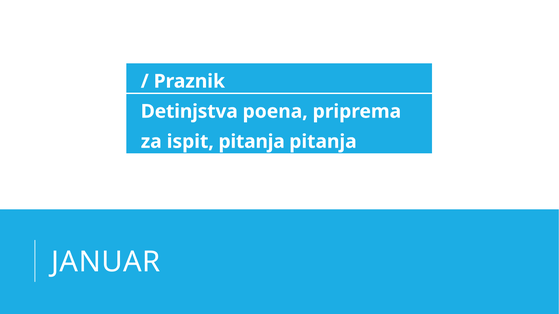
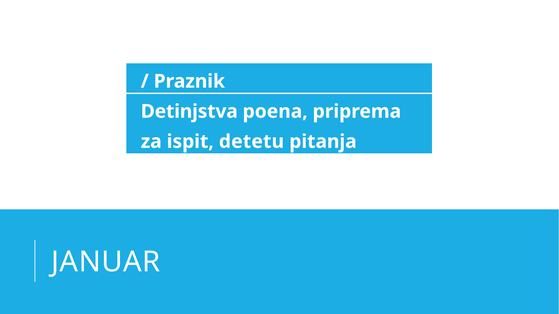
ispit pitanja: pitanja -> detetu (251, 142)
